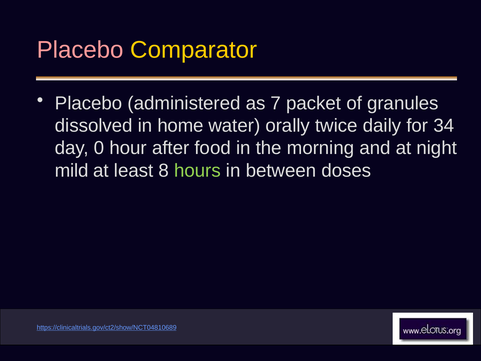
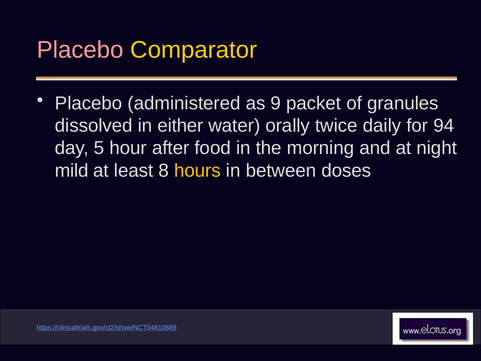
7: 7 -> 9 (276, 103)
home: home -> either (180, 126)
34: 34 -> 94 (444, 126)
0: 0 -> 5 (99, 148)
hours colour: light green -> yellow (197, 171)
